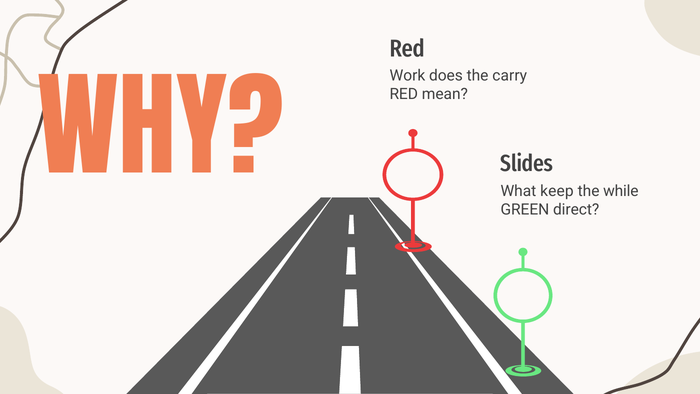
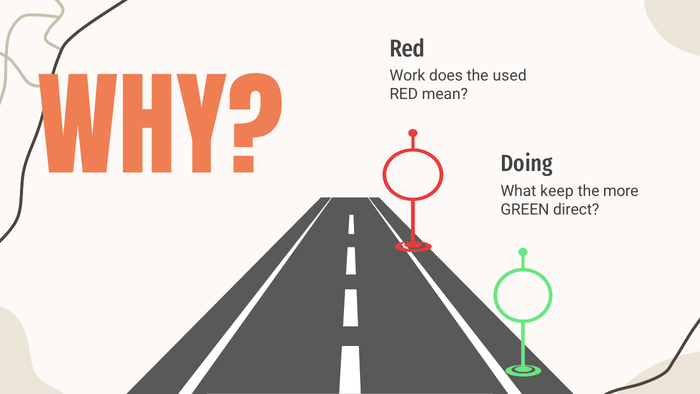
carry: carry -> used (510, 75)
Slides: Slides -> Doing (527, 163)
while: while -> more (621, 191)
